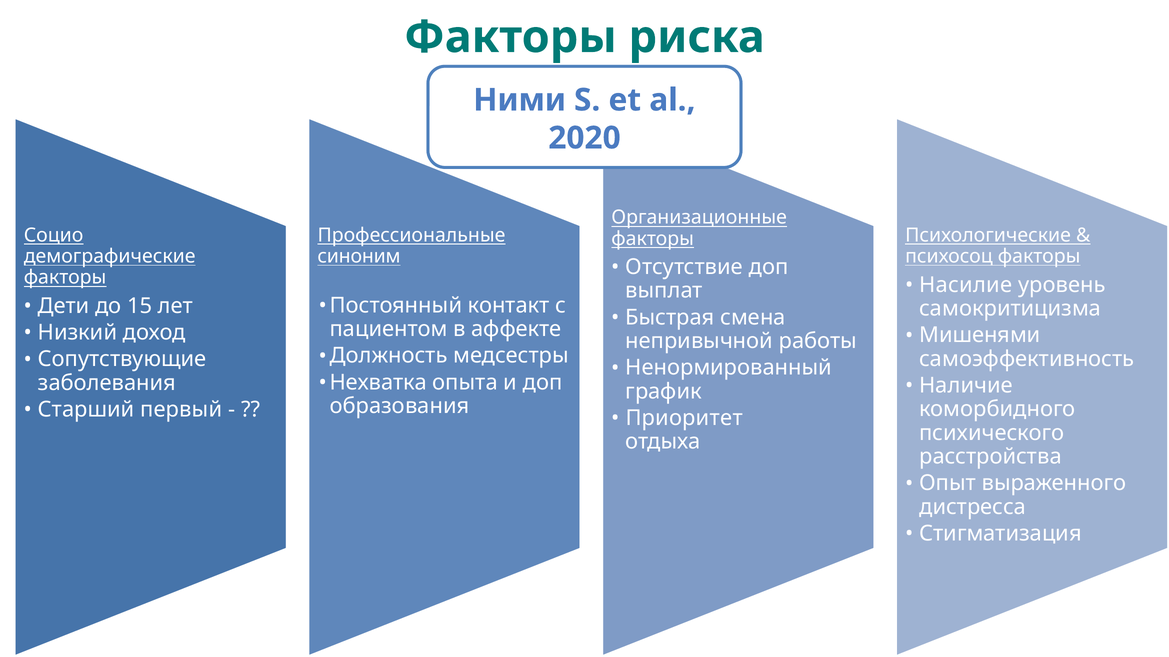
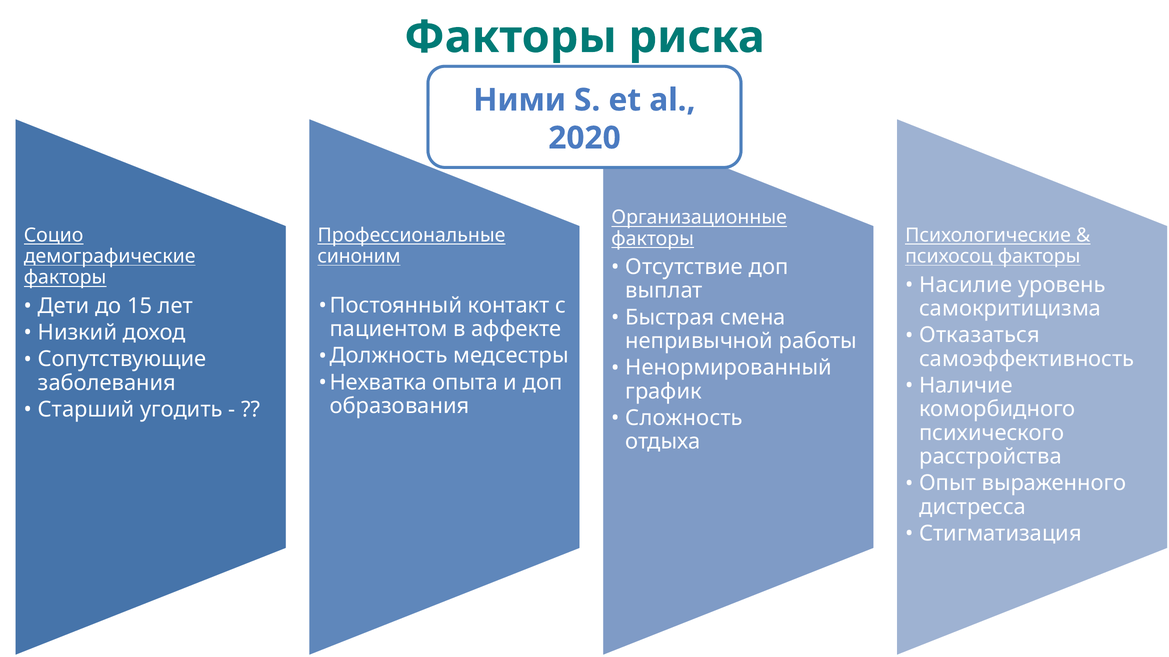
Мишенями: Мишенями -> Отказаться (980, 335)
первый: первый -> угодить (181, 410)
Приоритет: Приоритет -> Сложность (684, 418)
